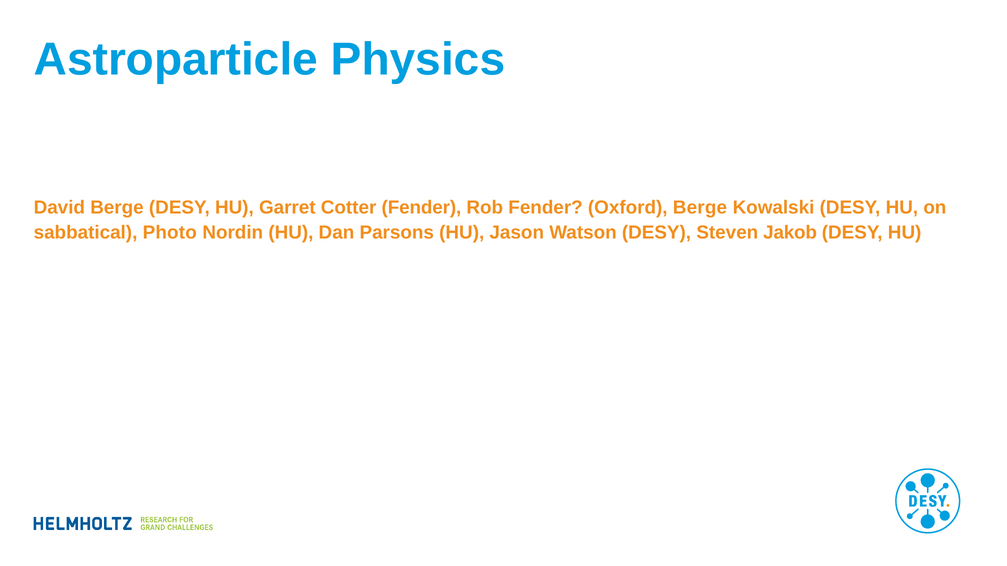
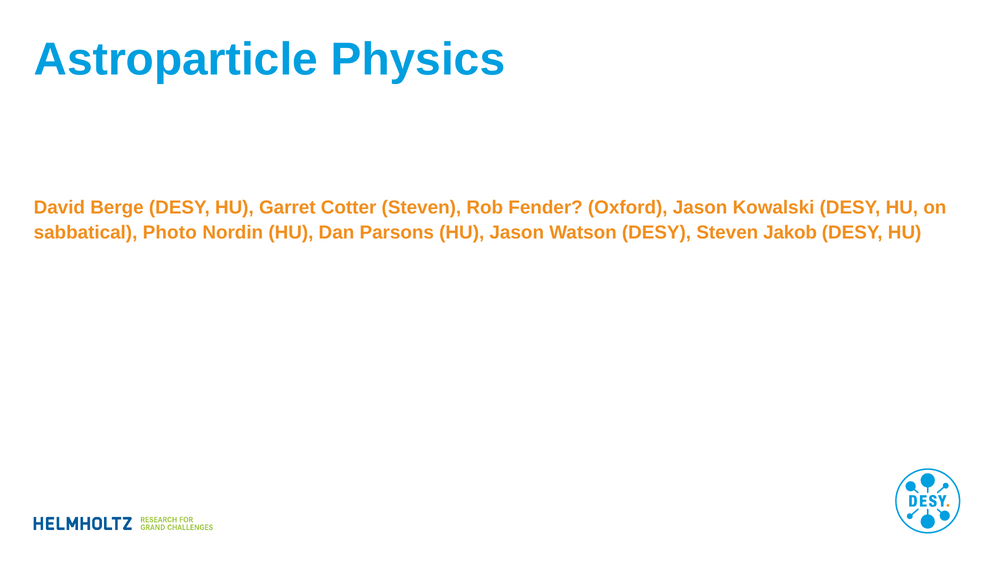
Cotter Fender: Fender -> Steven (421, 208)
Oxford Berge: Berge -> Jason (700, 208)
